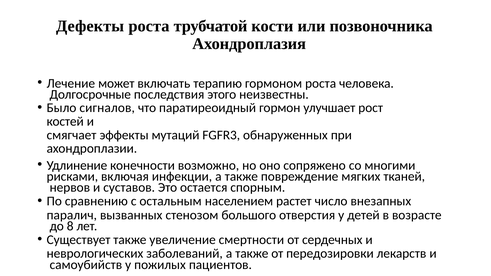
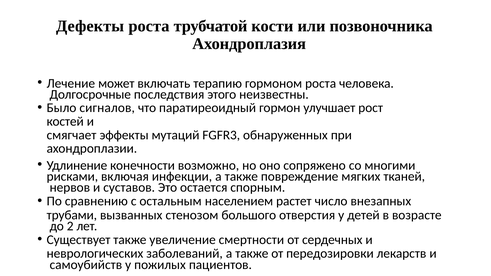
паралич: паралич -> трубами (72, 215)
8: 8 -> 2 (70, 226)
